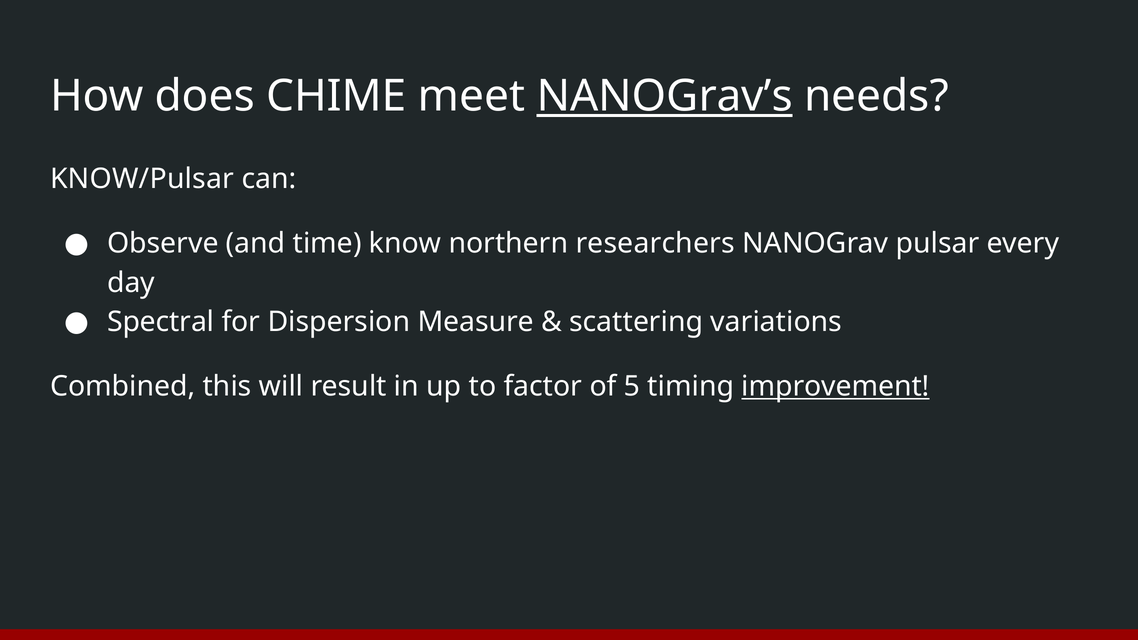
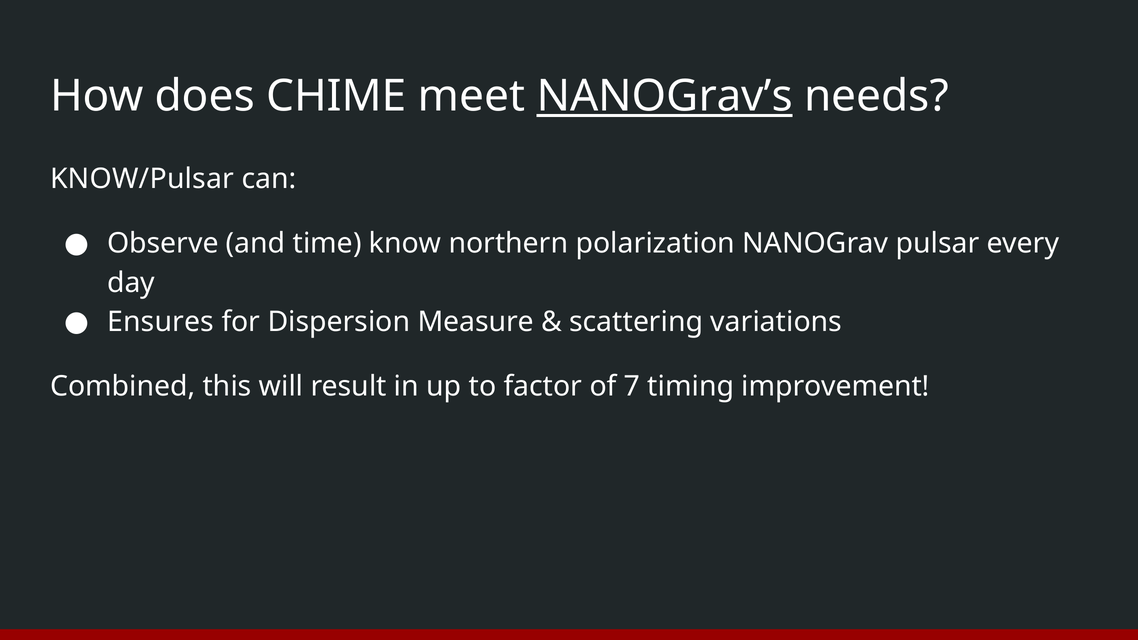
researchers: researchers -> polarization (655, 243)
Spectral: Spectral -> Ensures (161, 322)
5: 5 -> 7 (632, 386)
improvement underline: present -> none (835, 386)
